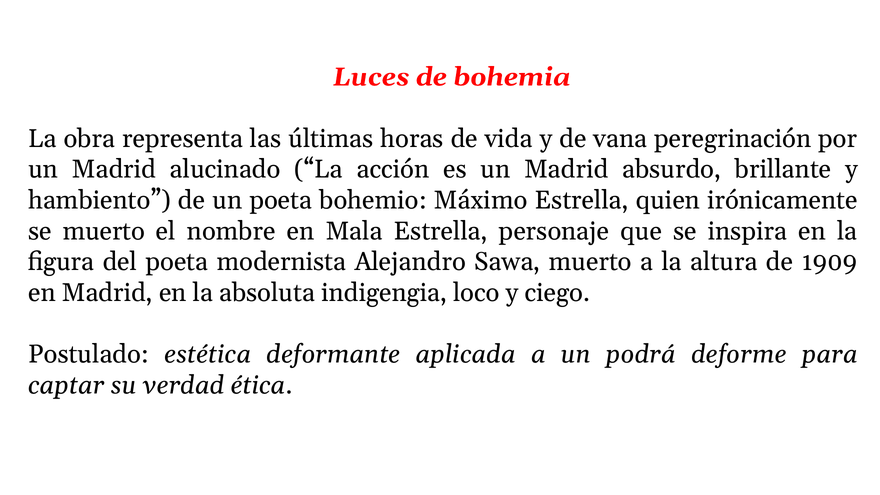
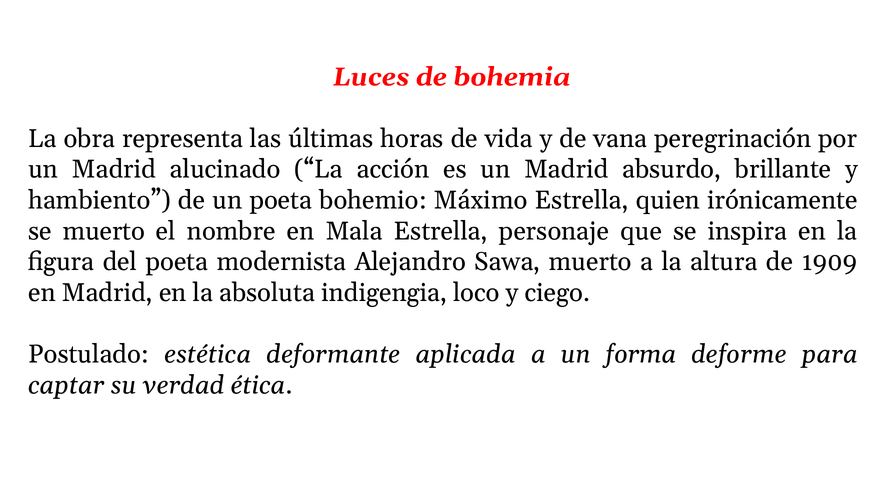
podrá: podrá -> forma (641, 354)
